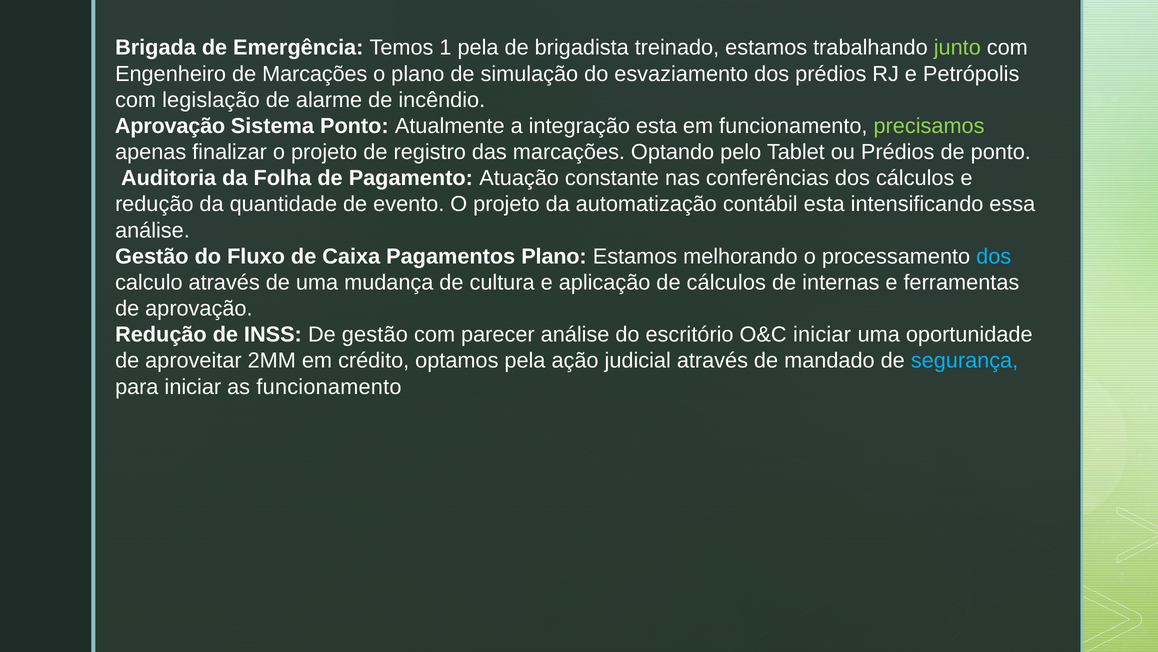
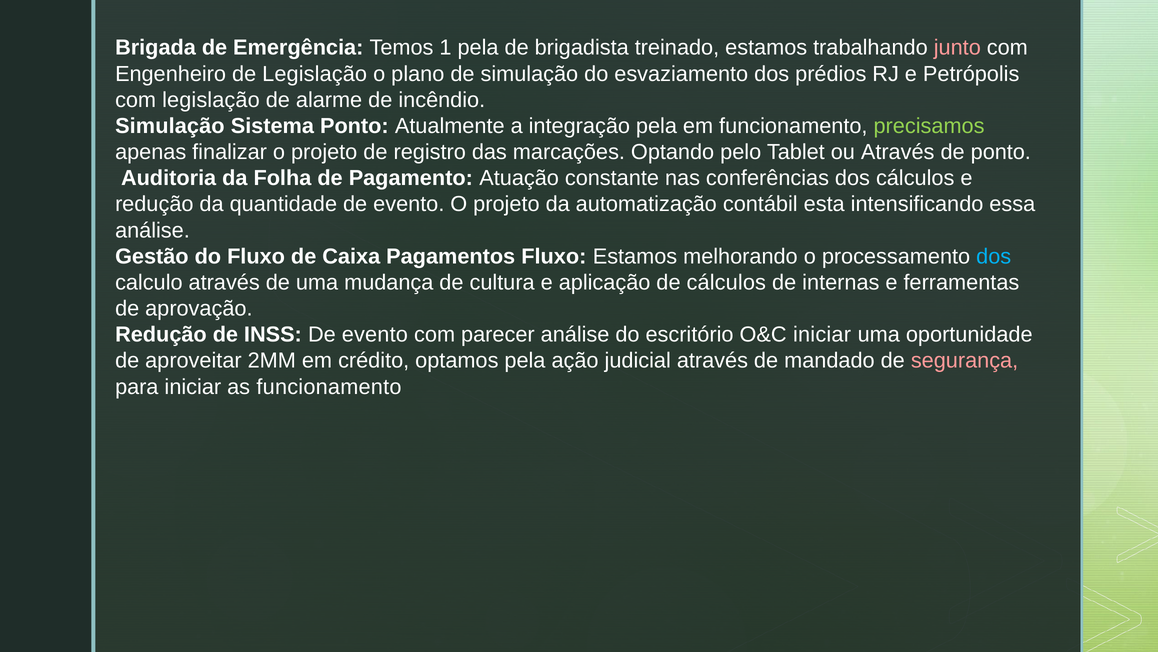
junto colour: light green -> pink (957, 48)
de Marcações: Marcações -> Legislação (315, 74)
Aprovação: Aprovação -> Simulação (170, 126)
integração esta: esta -> pela (656, 126)
ou Prédios: Prédios -> Através (898, 152)
Pagamentos Plano: Plano -> Fluxo (554, 256)
INSS De gestão: gestão -> evento (375, 334)
segurança colour: light blue -> pink (965, 360)
